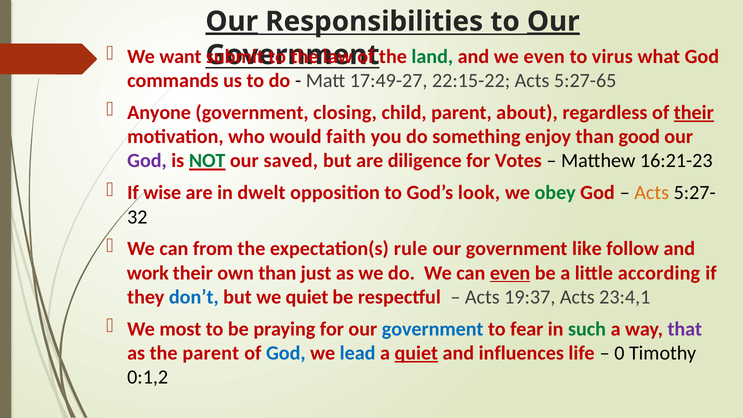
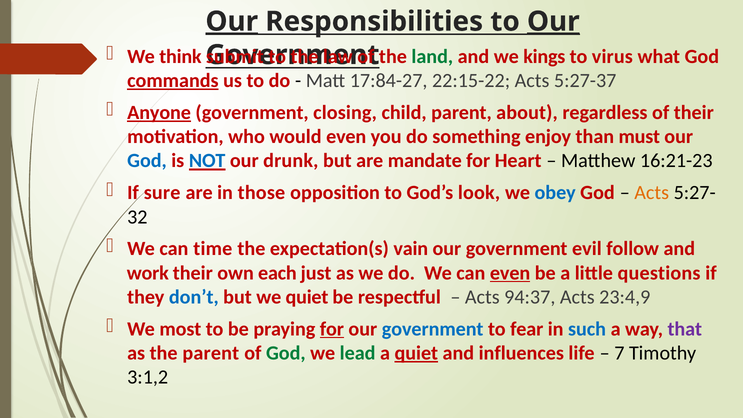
want: want -> think (180, 57)
we even: even -> kings (544, 57)
commands underline: none -> present (173, 81)
17:49-27: 17:49-27 -> 17:84-27 (389, 81)
5:27-65: 5:27-65 -> 5:27-37 (585, 81)
Anyone underline: none -> present (159, 113)
their underline: present -> none (694, 113)
would faith: faith -> even (346, 137)
good: good -> must (639, 137)
God colour: purple -> blue (147, 161)
NOT colour: green -> blue (207, 161)
saved: saved -> drunk (291, 161)
diligence: diligence -> mandate (425, 161)
Votes: Votes -> Heart (518, 161)
wise: wise -> sure (162, 193)
dwelt: dwelt -> those (261, 193)
obey colour: green -> blue (555, 193)
from: from -> time (213, 249)
rule: rule -> vain (411, 249)
like: like -> evil (587, 249)
own than: than -> each (277, 273)
according: according -> questions (659, 273)
19:37: 19:37 -> 94:37 (530, 297)
23:4,1: 23:4,1 -> 23:4,9 (625, 297)
for underline: none -> present (332, 329)
such colour: green -> blue (587, 329)
God colour: blue -> green (286, 353)
lead colour: blue -> green (358, 353)
0: 0 -> 7 (619, 353)
0:1,2: 0:1,2 -> 3:1,2 (148, 377)
